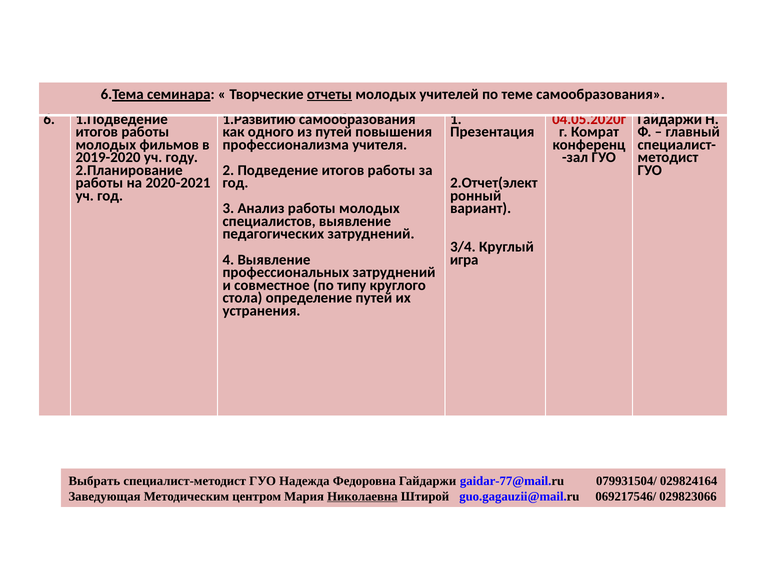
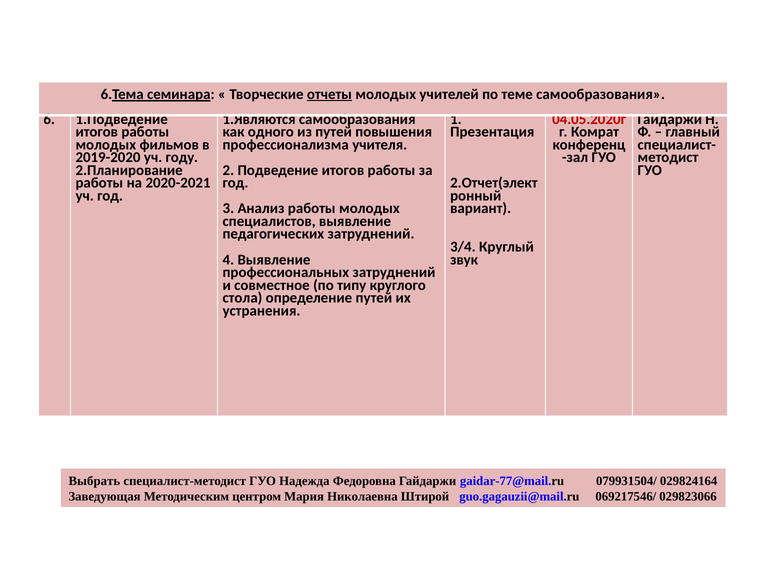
1.Развитию: 1.Развитию -> 1.Являются (259, 119)
игра: игра -> звук (464, 259)
Николаевна underline: present -> none (362, 496)
